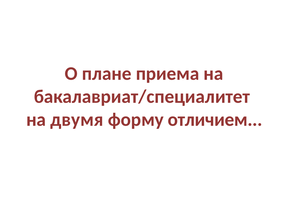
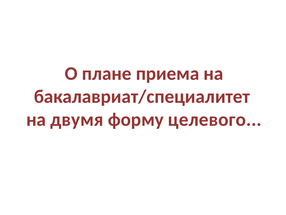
отличием: отличием -> целевого (215, 119)
